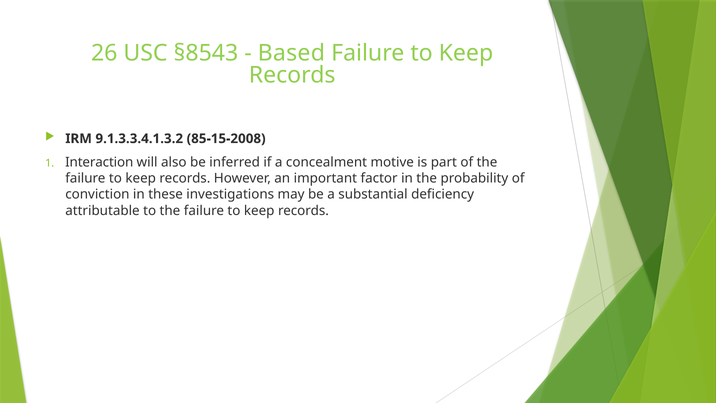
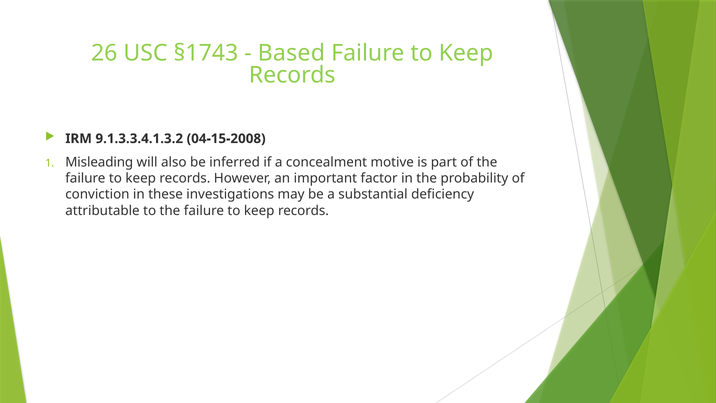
§8543: §8543 -> §1743 (206, 53)
85-15-2008: 85-15-2008 -> 04-15-2008 (226, 139)
Interaction: Interaction -> Misleading (99, 162)
